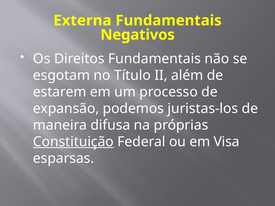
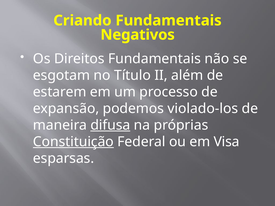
Externa: Externa -> Criando (82, 21)
juristas-los: juristas-los -> violado-los (203, 109)
difusa underline: none -> present (110, 125)
